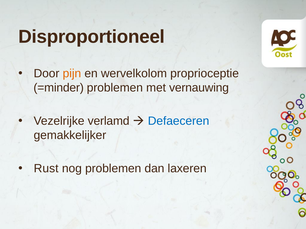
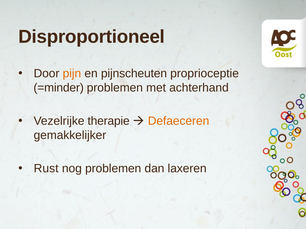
wervelkolom: wervelkolom -> pijnscheuten (134, 74)
vernauwing: vernauwing -> achterhand (199, 88)
verlamd: verlamd -> therapie (109, 121)
Defaeceren colour: blue -> orange (179, 121)
